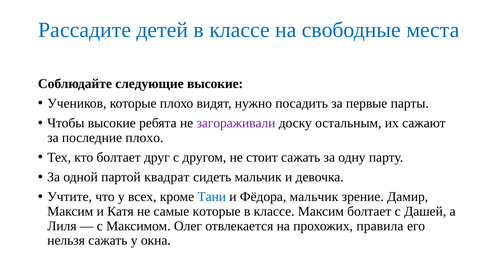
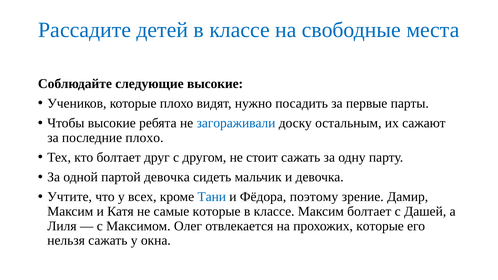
загораживали colour: purple -> blue (236, 123)
партой квадрат: квадрат -> девочка (167, 177)
Фёдора мальчик: мальчик -> поэтому (314, 197)
прохожих правила: правила -> которые (380, 226)
